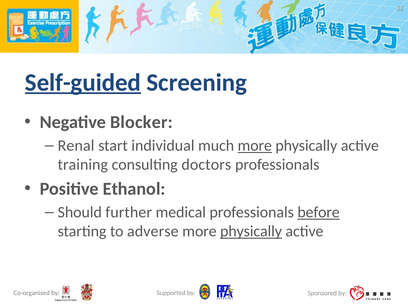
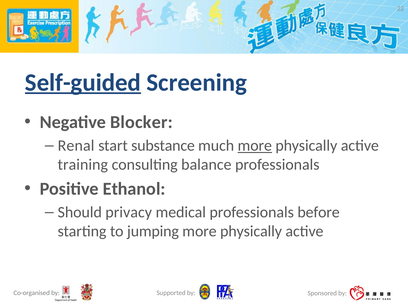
individual: individual -> substance (163, 146)
doctors: doctors -> balance (206, 165)
further: further -> privacy (129, 212)
before underline: present -> none (319, 212)
adverse: adverse -> jumping (153, 231)
physically underline: present -> none (251, 231)
